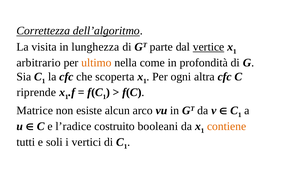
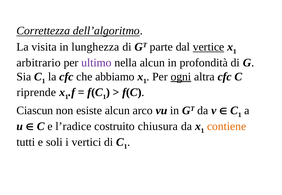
ultimo colour: orange -> purple (96, 63)
nella come: come -> alcun (152, 63)
scoperta: scoperta -> abbiamo (115, 77)
ogni underline: none -> present (181, 77)
Matrice: Matrice -> Ciascun (35, 111)
booleani: booleani -> chiusura (158, 126)
